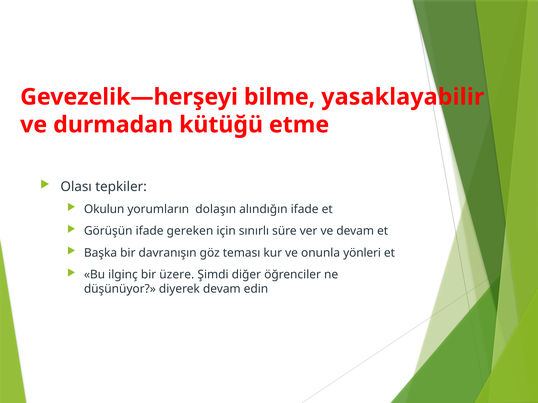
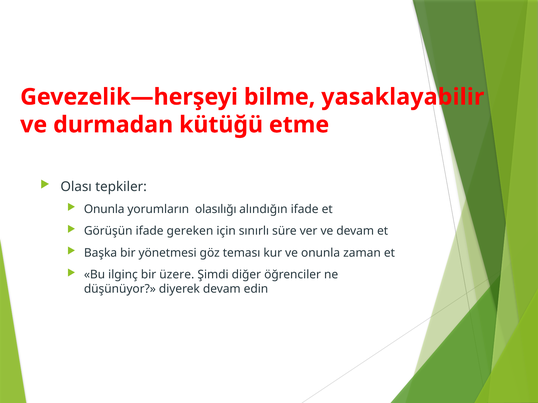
Okulun: Okulun -> Onunla (104, 209)
dolaşın: dolaşın -> olasılığı (216, 209)
davranışın: davranışın -> yönetmesi (168, 253)
yönleri: yönleri -> zaman (362, 253)
